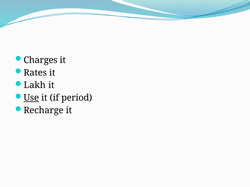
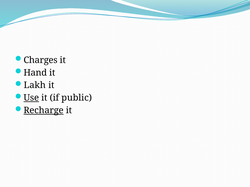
Rates: Rates -> Hand (35, 73)
period: period -> public (77, 98)
Recharge underline: none -> present (44, 111)
